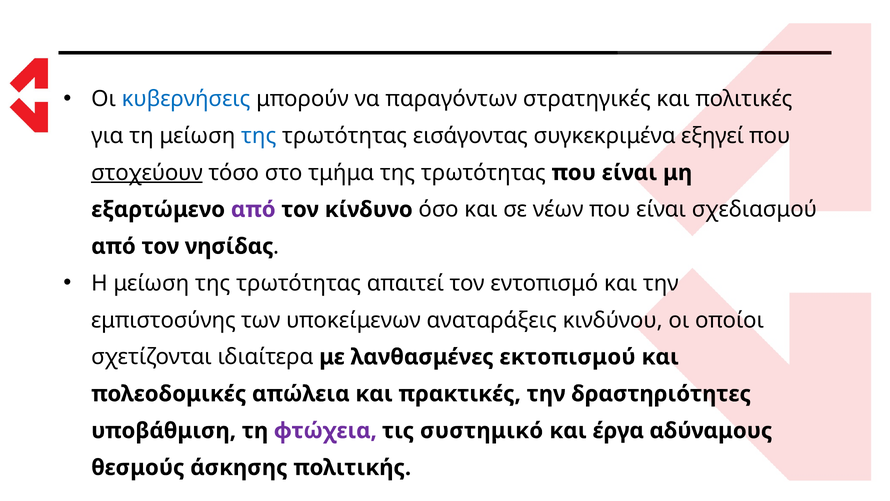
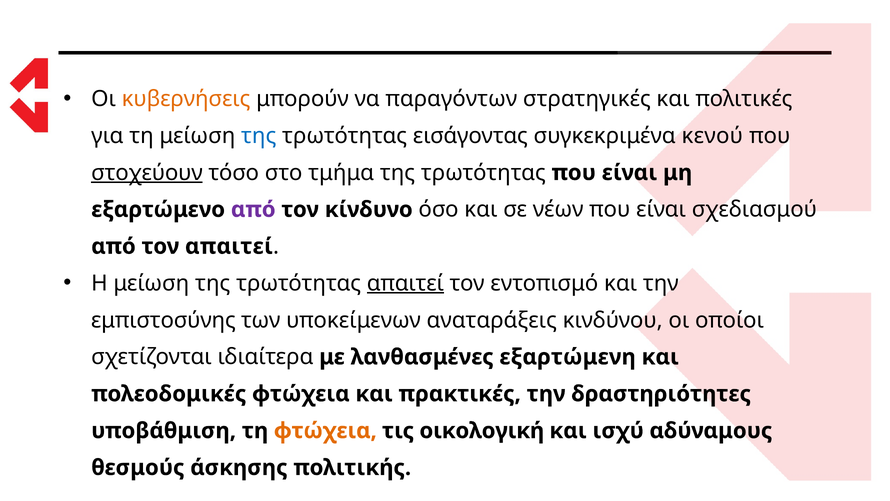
κυβερνήσεις colour: blue -> orange (186, 99)
εξηγεί: εξηγεί -> κενού (712, 136)
τον νησίδας: νησίδας -> απαιτεί (229, 246)
απαιτεί underline: none -> present (405, 283)
εκτοπισμού: εκτοπισμού -> εξαρτώμενη (568, 357)
πολεοδομικές απώλεια: απώλεια -> φτώχεια (301, 394)
φτώχεια colour: purple -> orange (325, 430)
συστημικό: συστημικό -> οικολογική (482, 430)
έργα: έργα -> ισχύ (618, 430)
